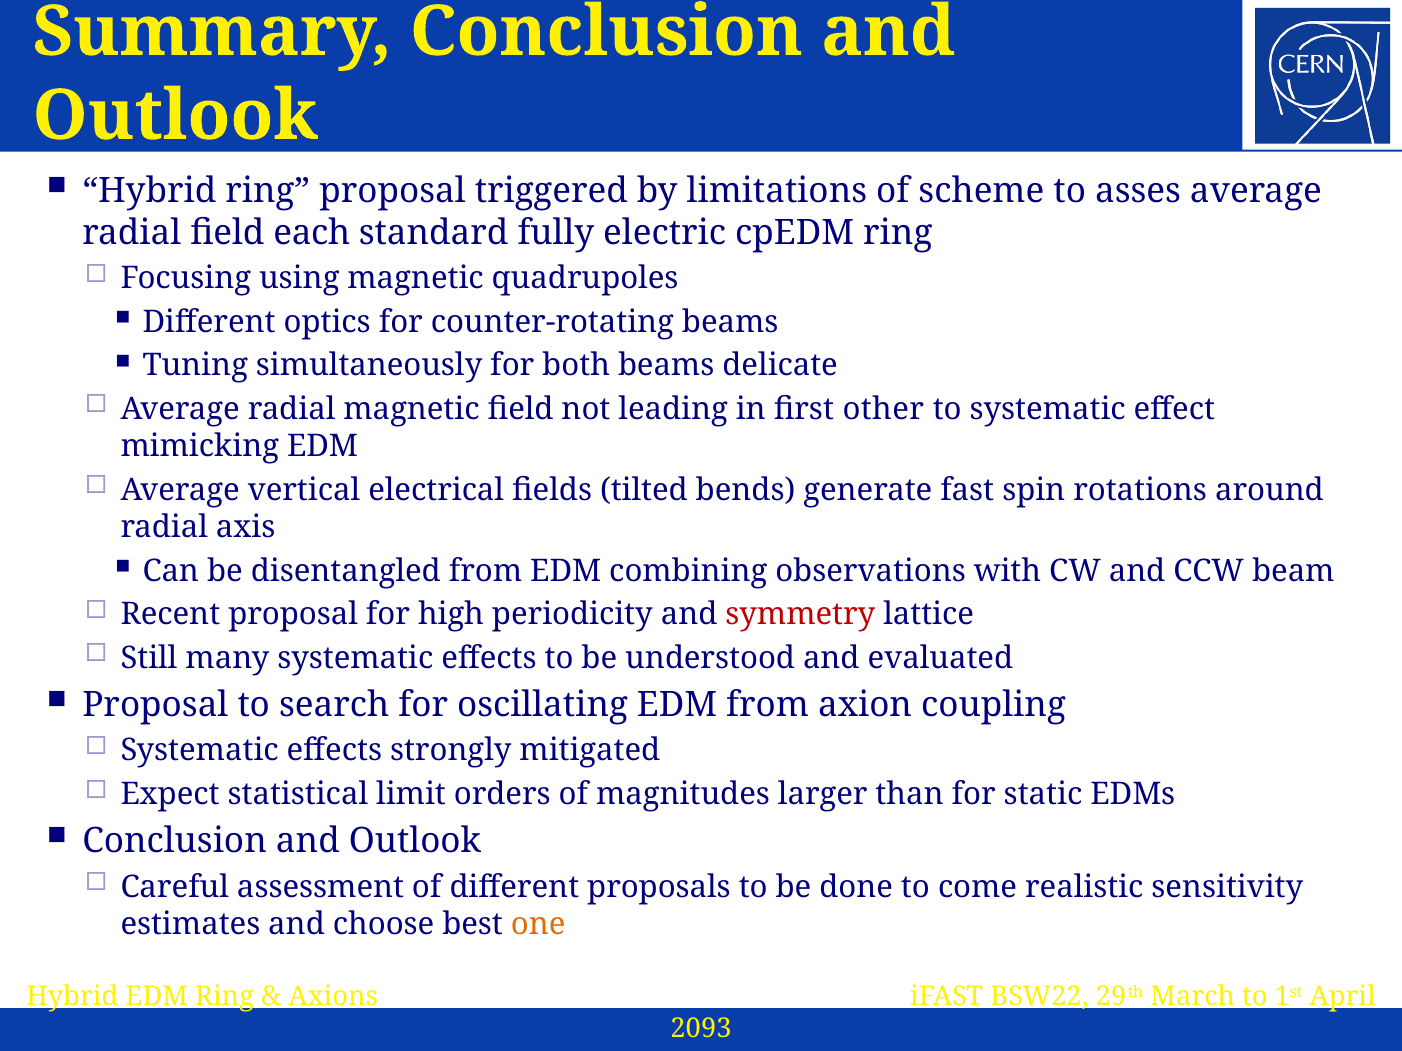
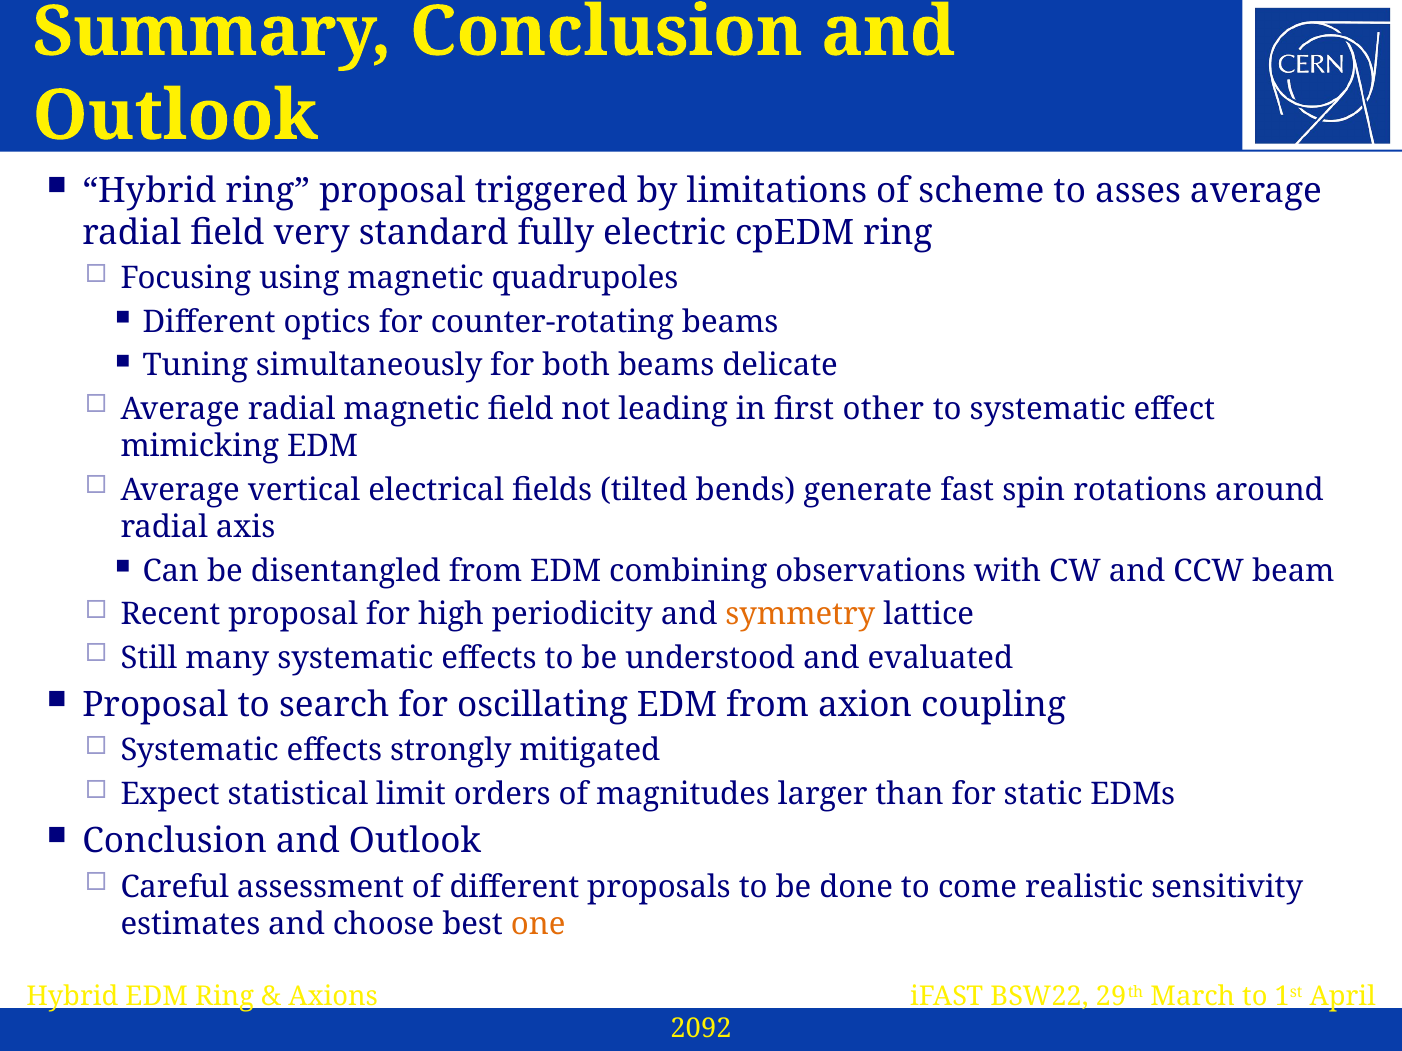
each: each -> very (312, 233)
symmetry colour: red -> orange (800, 615)
2093: 2093 -> 2092 (701, 1029)
